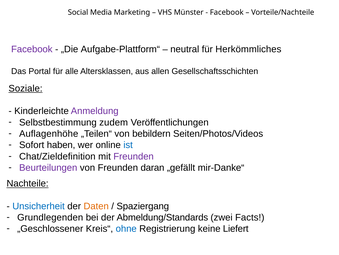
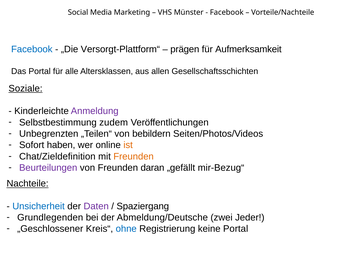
Facebook colour: purple -> blue (32, 49)
Aufgabe-Plattform“: Aufgabe-Plattform“ -> Versorgt-Plattform“ (120, 49)
neutral: neutral -> prägen (185, 49)
Herkömmliches: Herkömmliches -> Aufmerksamkeit (248, 49)
Auflagenhöhe: Auflagenhöhe -> Unbegrenzten (49, 133)
ist colour: blue -> orange (128, 145)
Freunden colour: purple -> orange (134, 156)
mir-Danke“: mir-Danke“ -> mir-Bezug“ (221, 167)
Daten colour: orange -> purple (96, 206)
Abmeldung/Standards: Abmeldung/Standards -> Abmeldung/Deutsche (162, 217)
Facts: Facts -> Jeder (250, 217)
keine Liefert: Liefert -> Portal (236, 228)
